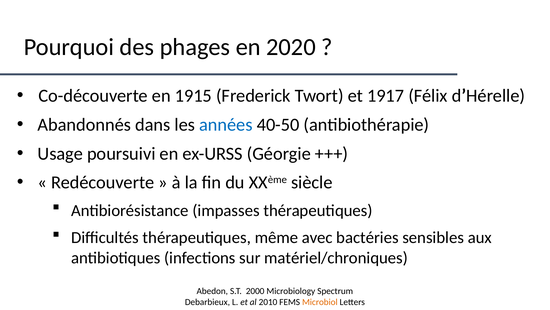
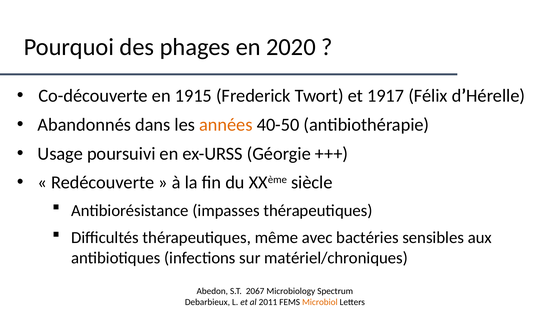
années colour: blue -> orange (226, 124)
2000: 2000 -> 2067 (255, 290)
2010: 2010 -> 2011 (268, 301)
